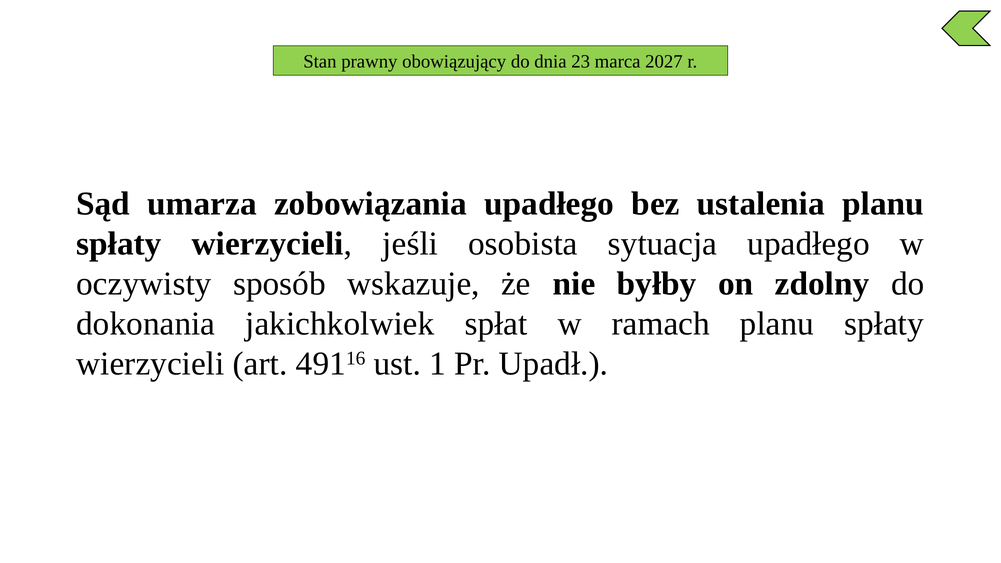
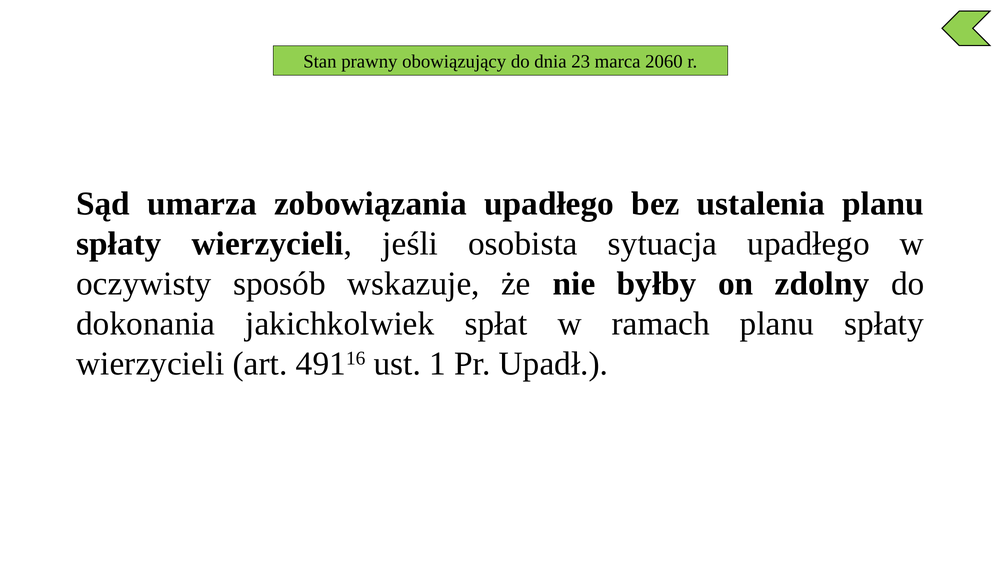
2027: 2027 -> 2060 (664, 62)
